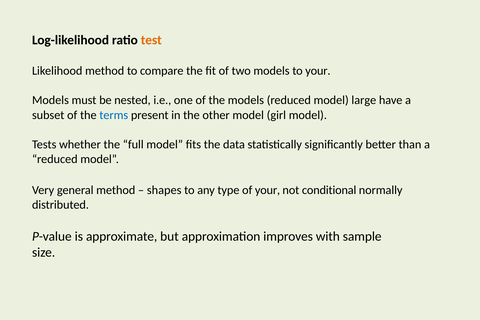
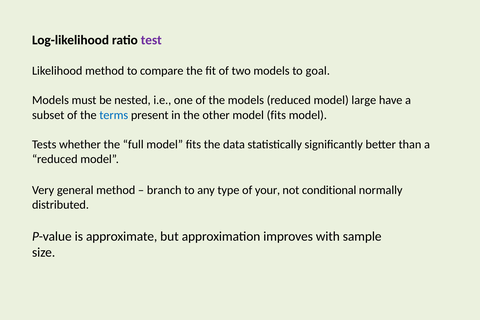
test colour: orange -> purple (151, 40)
to your: your -> goal (318, 71)
other model girl: girl -> fits (276, 115)
shapes: shapes -> branch (164, 190)
